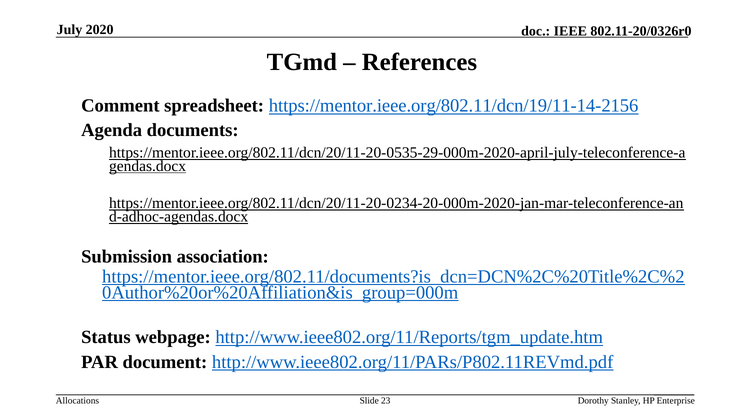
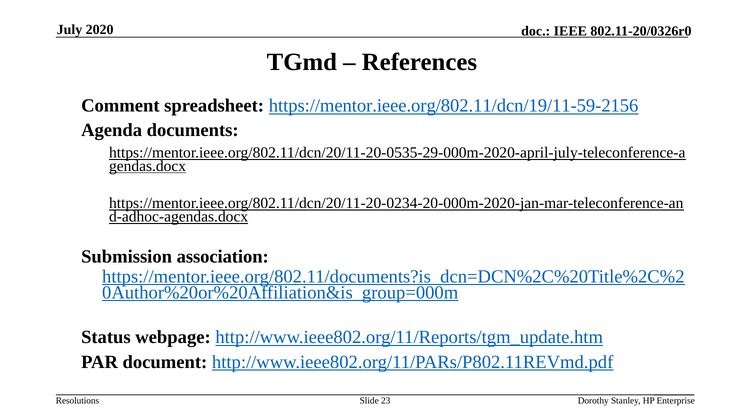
https://mentor.ieee.org/802.11/dcn/19/11-14-2156: https://mentor.ieee.org/802.11/dcn/19/11-14-2156 -> https://mentor.ieee.org/802.11/dcn/19/11-59-2156 (454, 106)
Allocations: Allocations -> Resolutions (78, 401)
